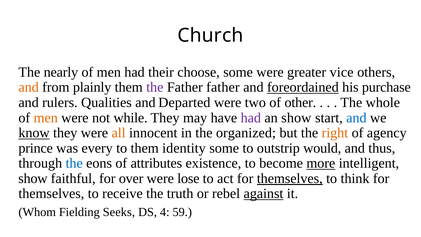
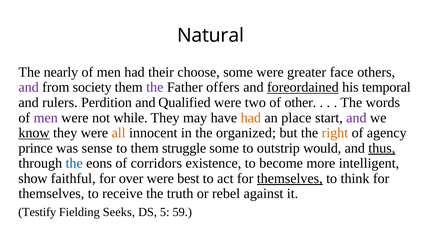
Church: Church -> Natural (211, 35)
vice: vice -> face (342, 72)
and colour: orange -> purple (29, 87)
plainly: plainly -> society (92, 87)
Father father: father -> offers (223, 87)
purchase: purchase -> temporal (386, 87)
Qualities: Qualities -> Perdition (107, 102)
Departed: Departed -> Qualified (184, 102)
whole: whole -> words (383, 102)
men colour: orange -> purple (46, 118)
had colour: purple -> orange (251, 118)
an show: show -> place (296, 118)
and colour: blue -> purple (356, 118)
every: every -> sense (97, 148)
identity: identity -> struggle (184, 148)
thus underline: none -> present (382, 148)
attributes: attributes -> corridors (156, 163)
more underline: present -> none (321, 163)
lose: lose -> best (188, 178)
against underline: present -> none (263, 193)
Whom: Whom -> Testify (37, 212)
4: 4 -> 5 (165, 212)
